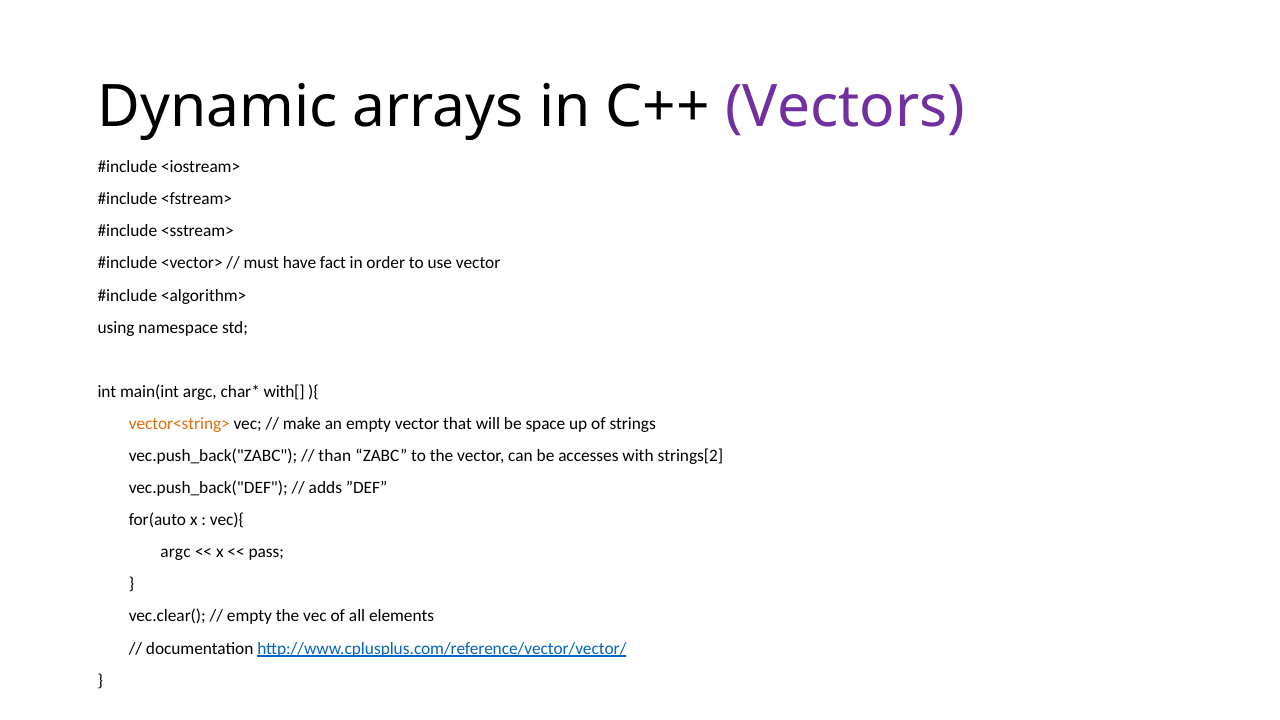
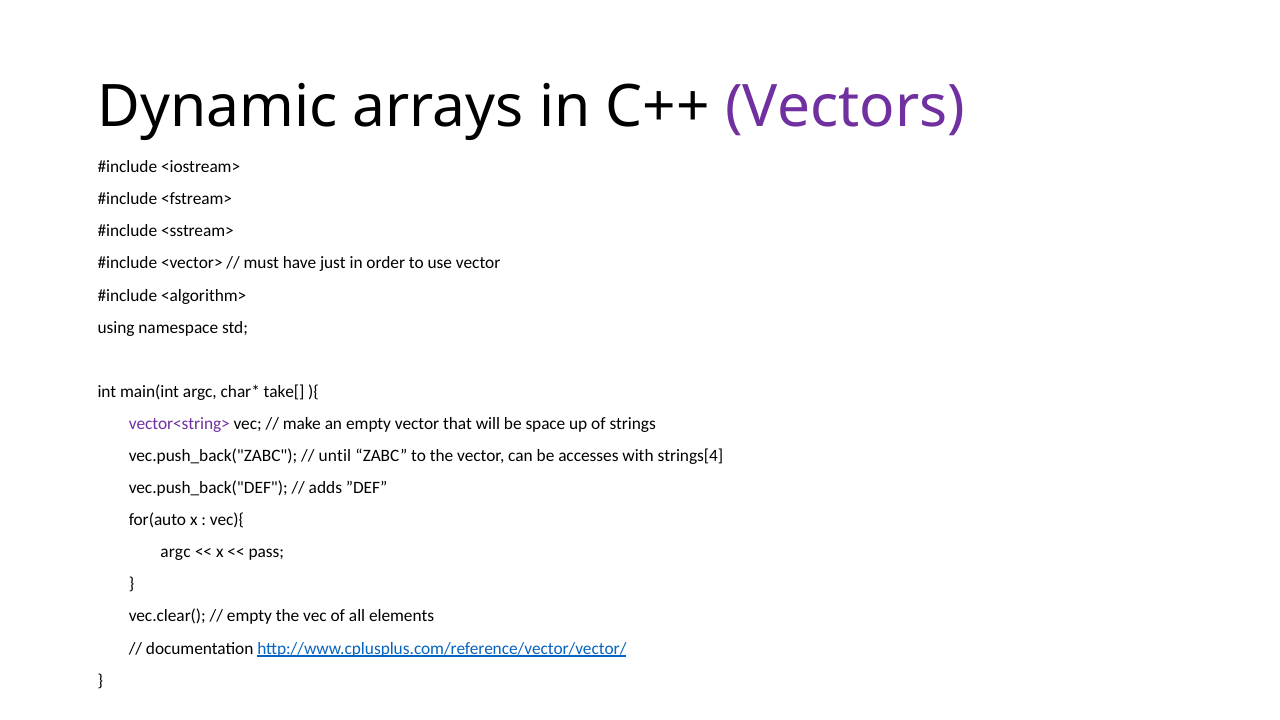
fact: fact -> just (333, 263)
with[: with[ -> take[ (284, 391)
vector<string> colour: orange -> purple (179, 424)
than: than -> until (335, 456)
strings[2: strings[2 -> strings[4 (690, 456)
